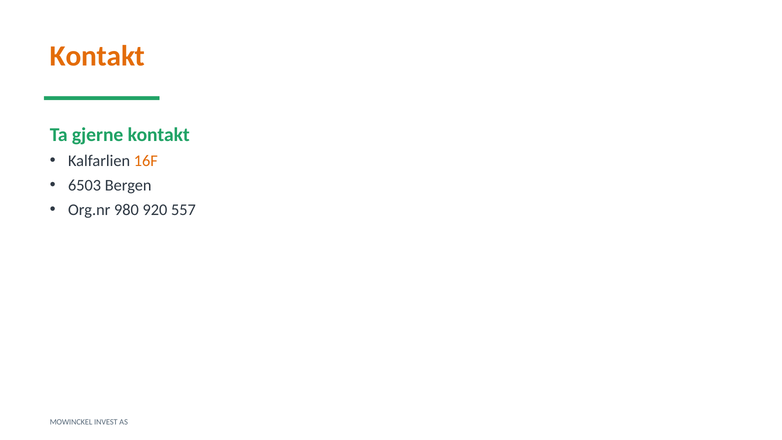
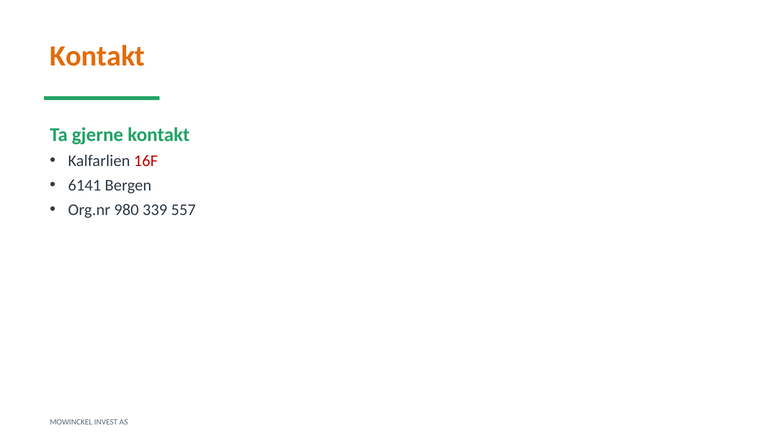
16F colour: orange -> red (146, 161)
6503: 6503 -> 6141 (85, 185)
920: 920 -> 339 (155, 210)
